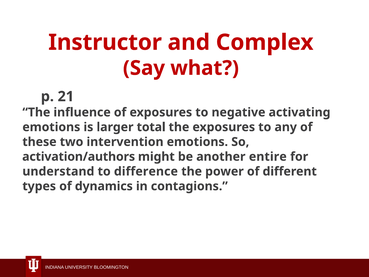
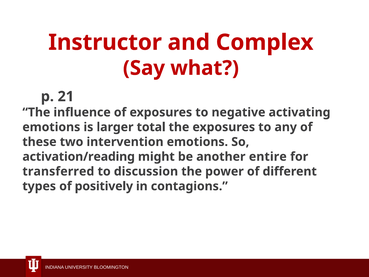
activation/authors: activation/authors -> activation/reading (79, 157)
understand: understand -> transferred (58, 171)
difference: difference -> discussion (146, 171)
dynamics: dynamics -> positively (104, 186)
